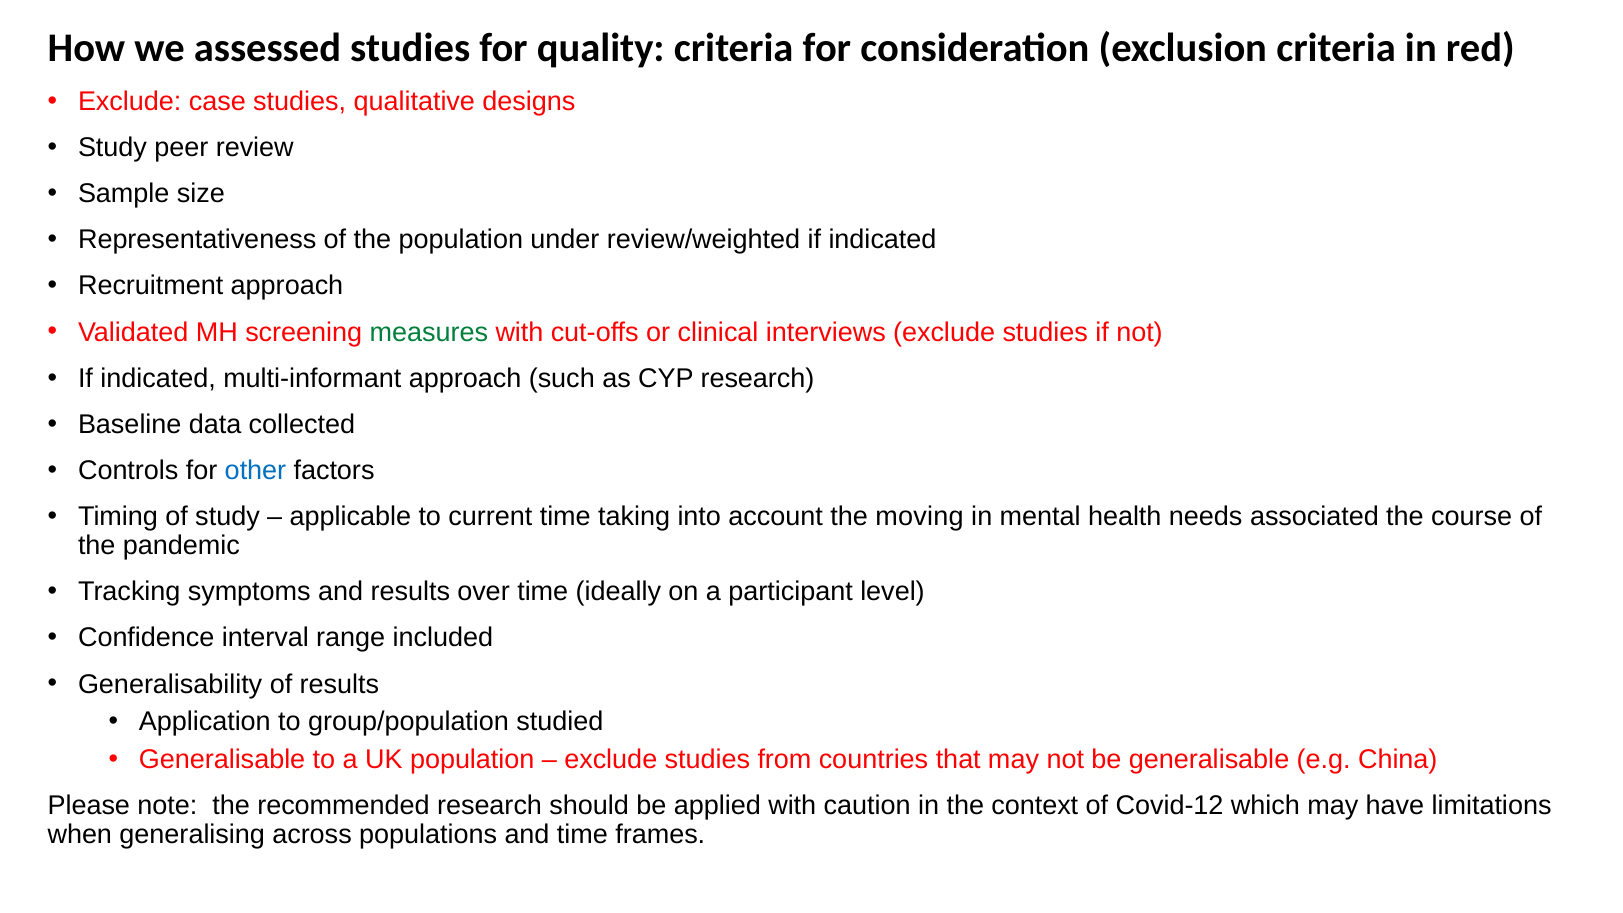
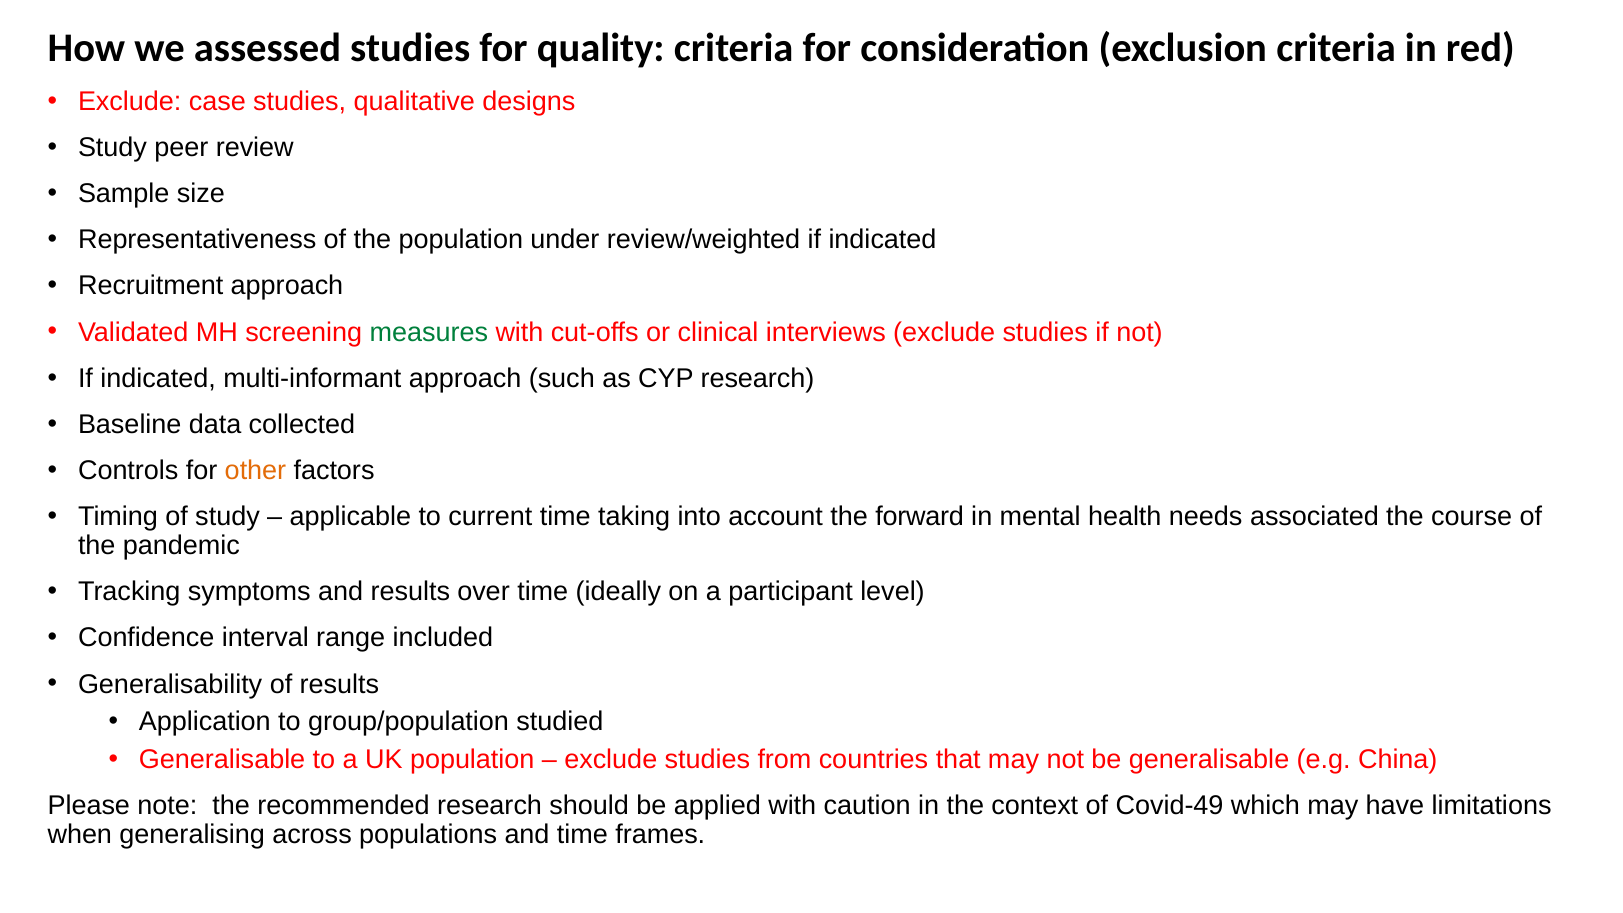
other colour: blue -> orange (255, 470)
moving: moving -> forward (920, 517)
Covid-12: Covid-12 -> Covid-49 (1170, 805)
